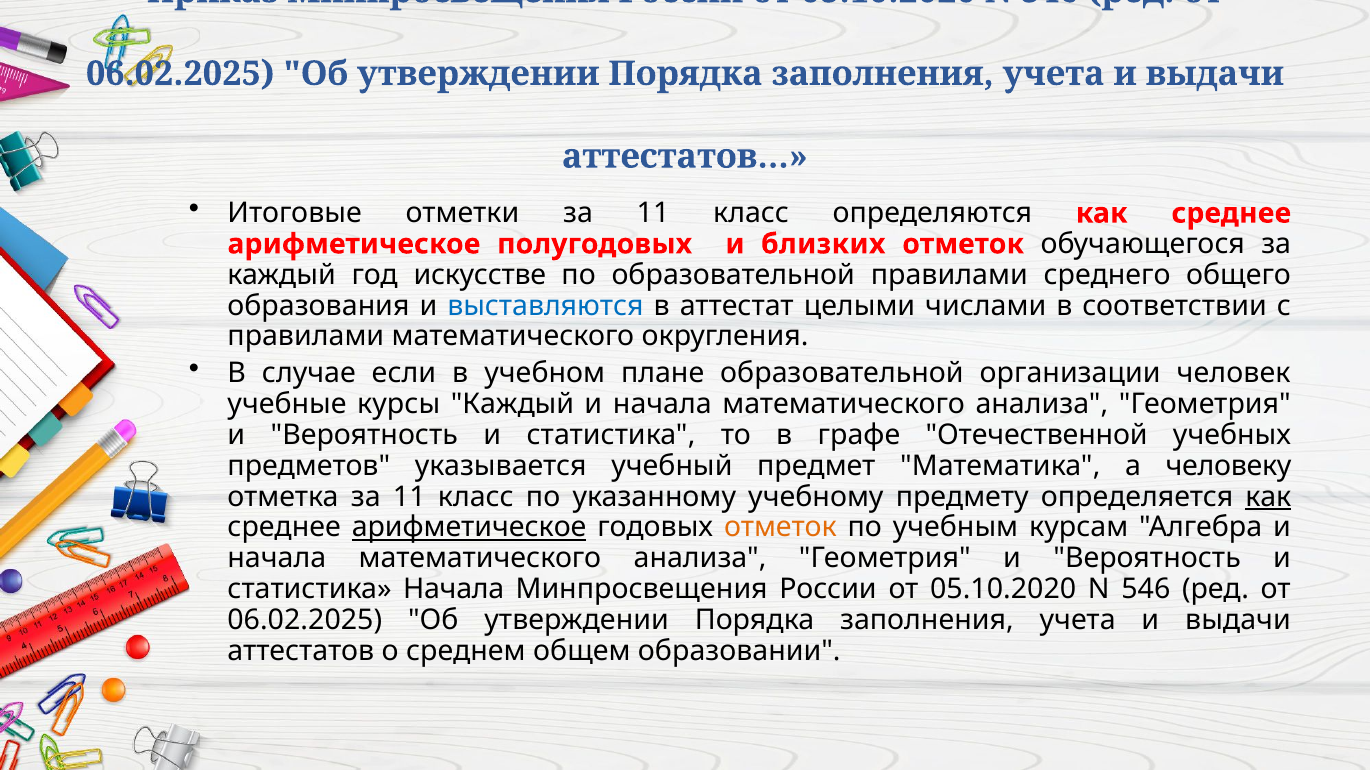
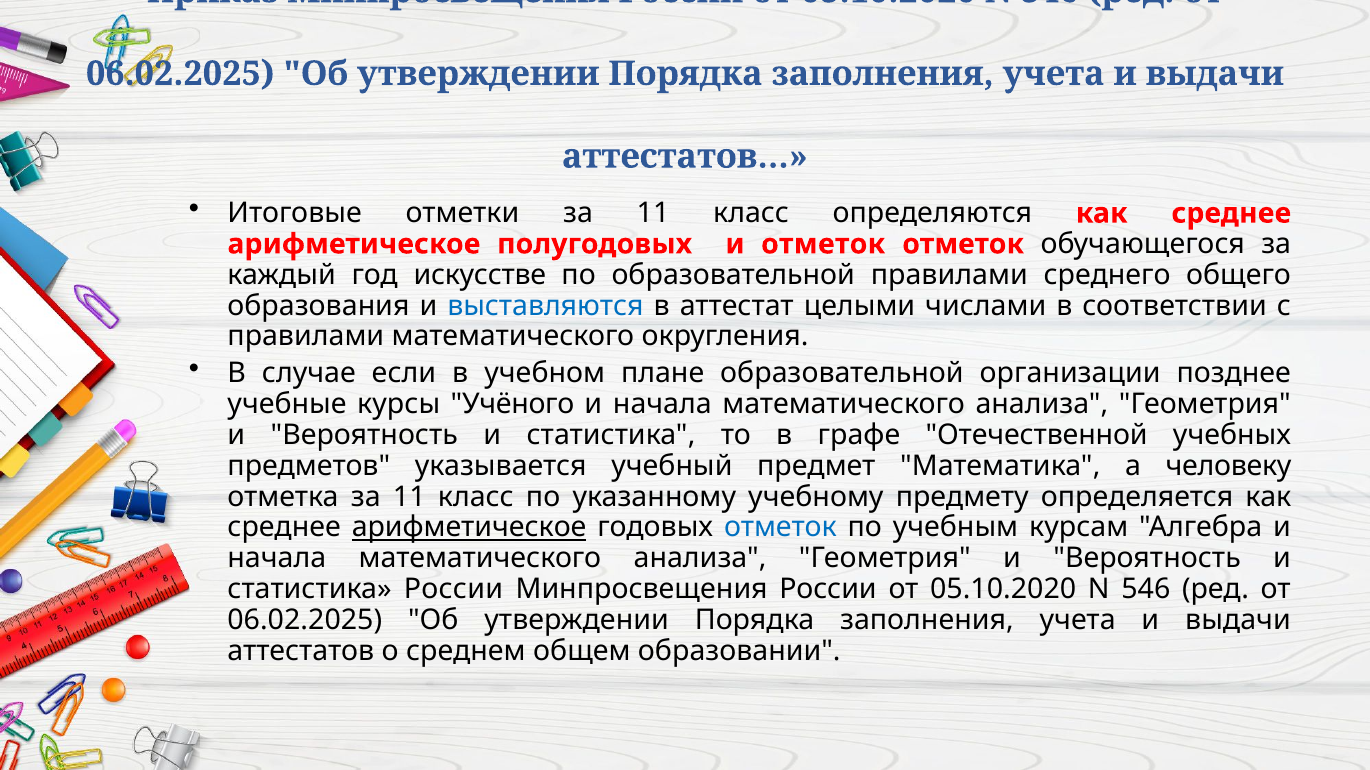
и близких: близких -> отметок (823, 244)
человек: человек -> позднее (1234, 374)
курсы Каждый: Каждый -> Учёного (513, 405)
как underline: present -> none (1268, 497)
отметок colour: orange -> blue (780, 528)
статистика Начала: Начала -> России (453, 589)
